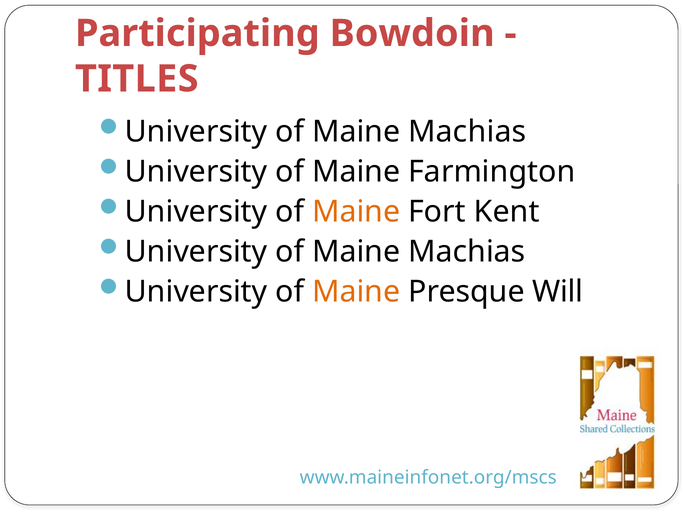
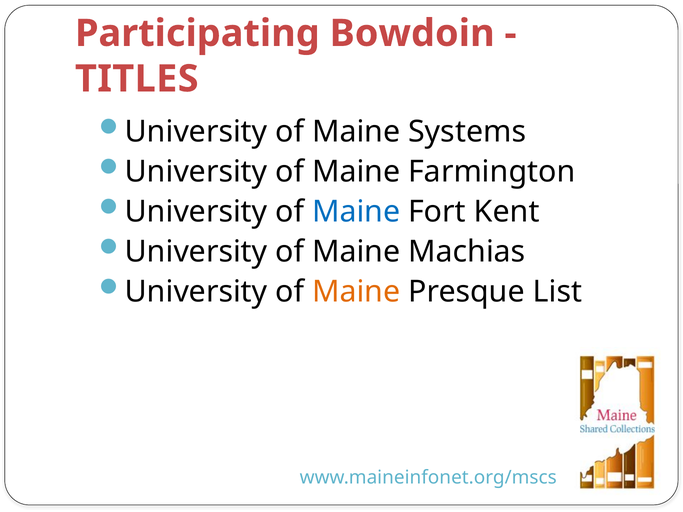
Machias: Machias -> Systems (467, 132)
Maine colour: orange -> blue (356, 212)
Will: Will -> List (557, 292)
